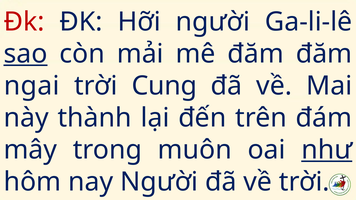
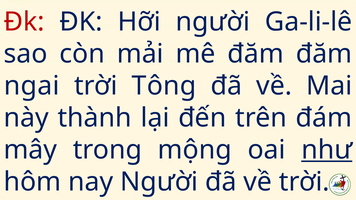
sao underline: present -> none (26, 54)
Cung: Cung -> Tông (164, 86)
muôn: muôn -> mộng (195, 150)
